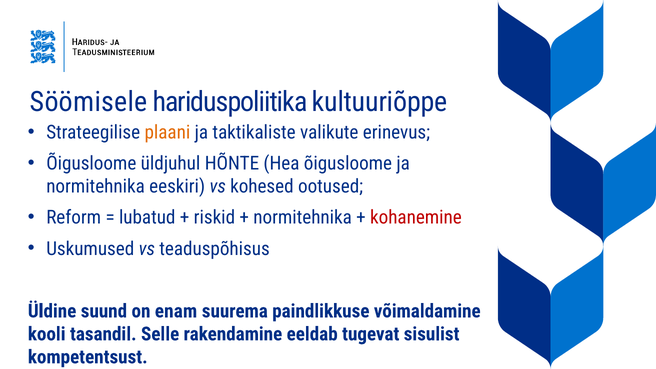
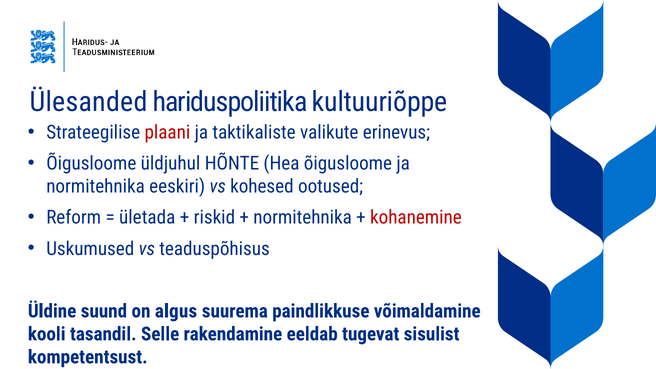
Söömisele: Söömisele -> Ülesanded (89, 102)
plaani colour: orange -> red (167, 132)
lubatud: lubatud -> ületada (147, 218)
enam: enam -> algus (176, 311)
